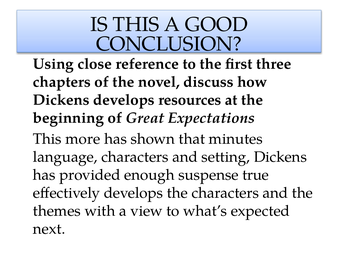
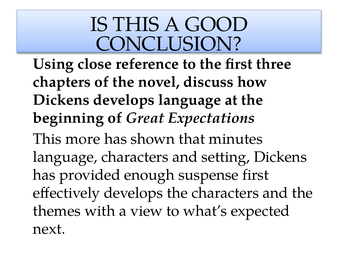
develops resources: resources -> language (190, 100)
suspense true: true -> first (256, 175)
